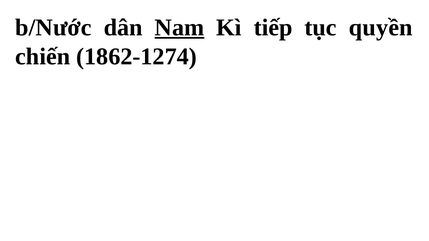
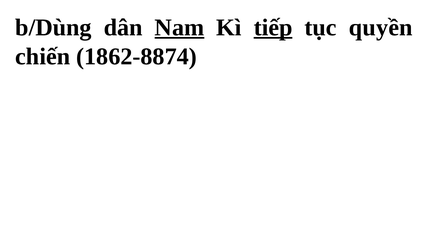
b/Nước: b/Nước -> b/Dùng (54, 28)
tiếp underline: none -> present (273, 28)
1862-1274: 1862-1274 -> 1862-8874 (137, 57)
